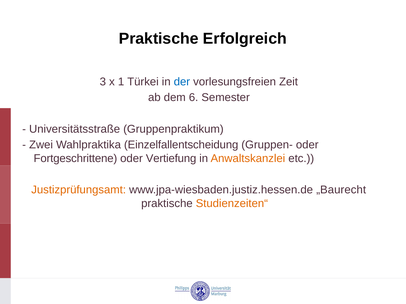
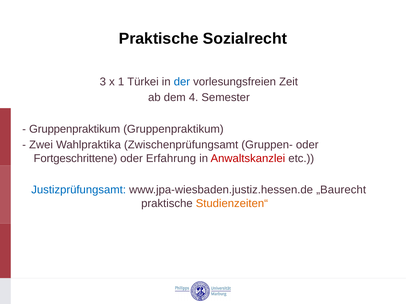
Erfolgreich: Erfolgreich -> Sozialrecht (245, 39)
6: 6 -> 4 (194, 98)
Universitätsstraße: Universitätsstraße -> Gruppenpraktikum (75, 129)
Einzelfallentscheidung: Einzelfallentscheidung -> Zwischenprüfungsamt (181, 145)
Vertiefung: Vertiefung -> Erfahrung (171, 159)
Anwaltskanzlei colour: orange -> red (248, 159)
Justizprüfungsamt colour: orange -> blue (79, 190)
